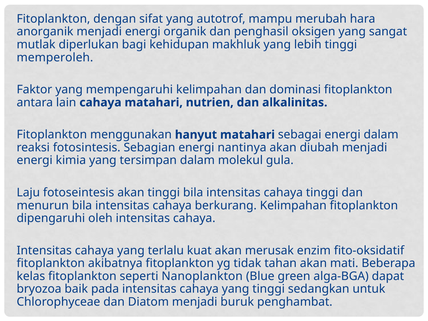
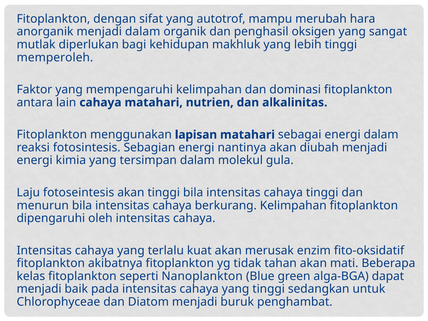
anorganik menjadi energi: energi -> dalam (143, 32)
hanyut: hanyut -> lapisan (196, 135)
bryozoa: bryozoa -> menjadi (39, 289)
